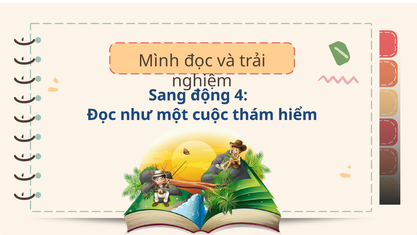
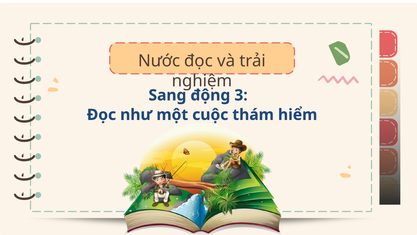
Mình: Mình -> Nước (159, 61)
4: 4 -> 3 (241, 95)
